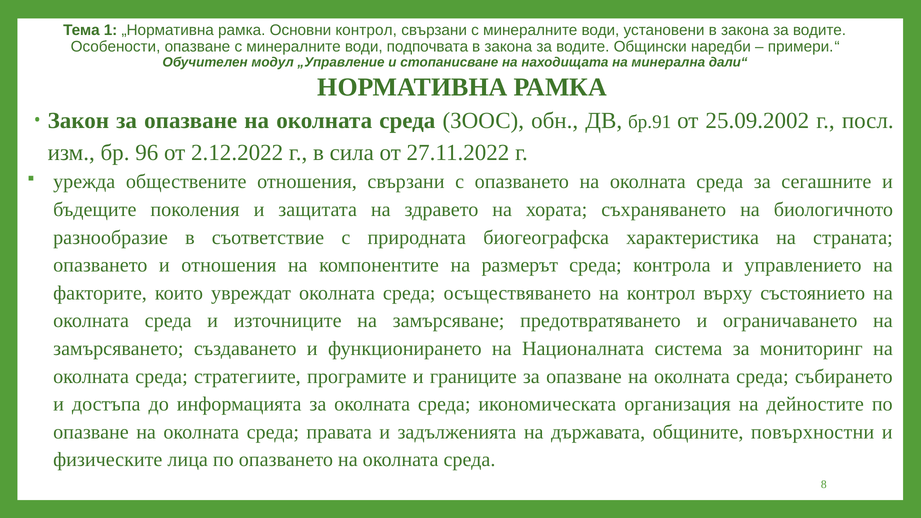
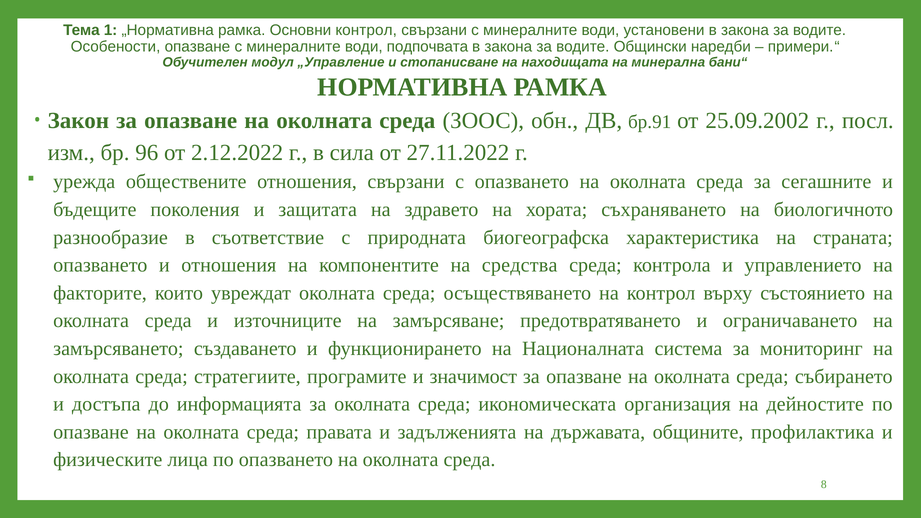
дали“: дали“ -> бани“ (728, 62)
размерът: размерът -> средства (520, 265)
границите: границите -> значимост (473, 376)
повърхностни: повърхностни -> профилактика (813, 432)
